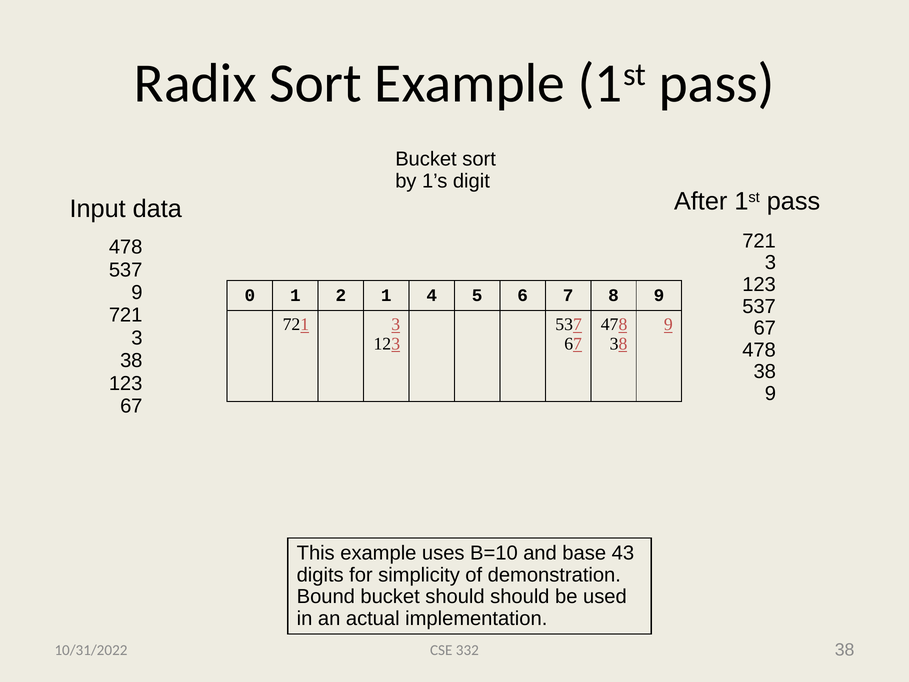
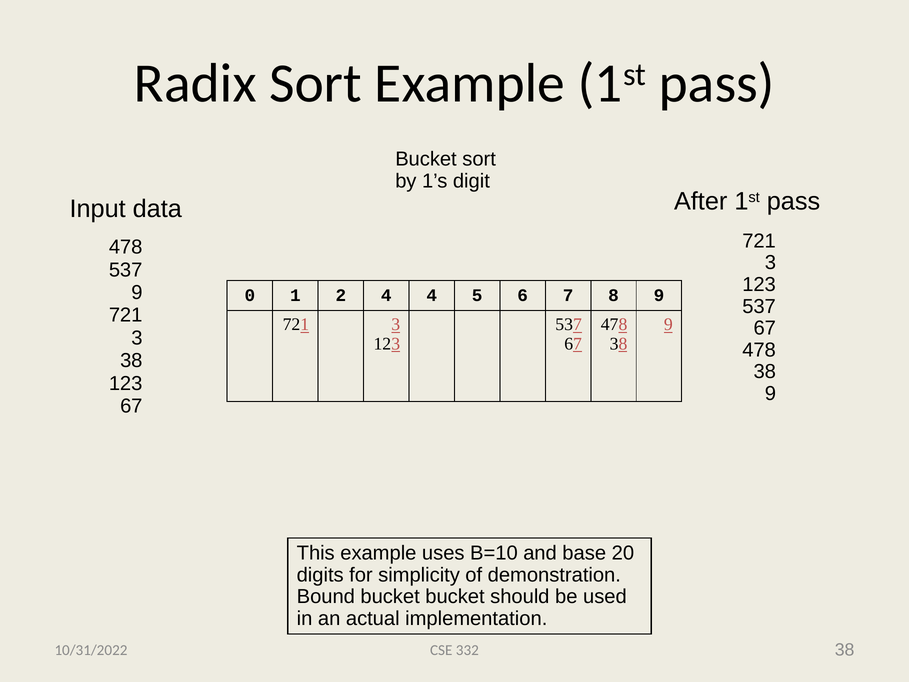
2 1: 1 -> 4 (386, 295)
43: 43 -> 20 (623, 553)
bucket should: should -> bucket (455, 597)
